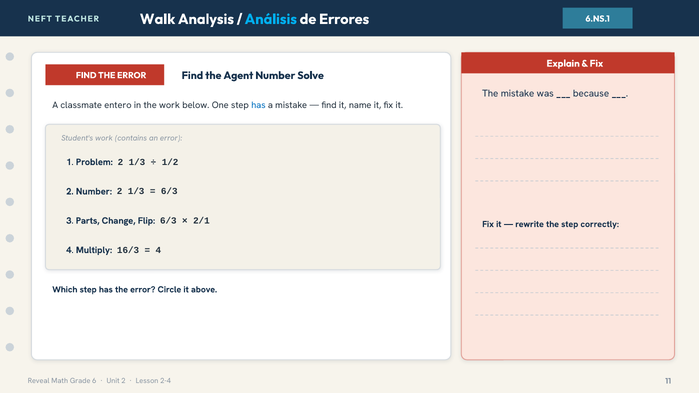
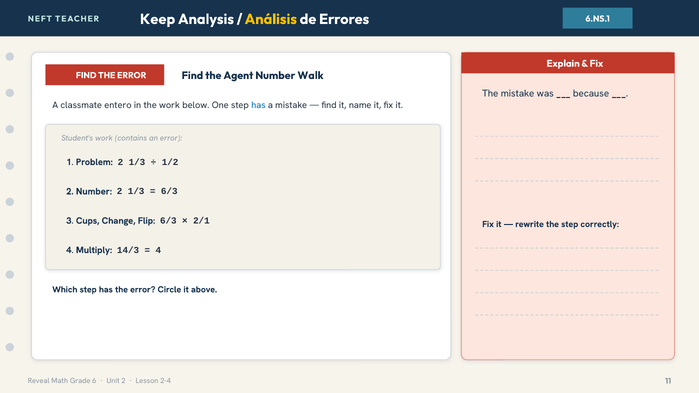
Walk: Walk -> Keep (158, 19)
Análisis colour: light blue -> yellow (271, 19)
Solve: Solve -> Walk (311, 76)
Parts: Parts -> Cups (88, 221)
16/3: 16/3 -> 14/3 (128, 250)
